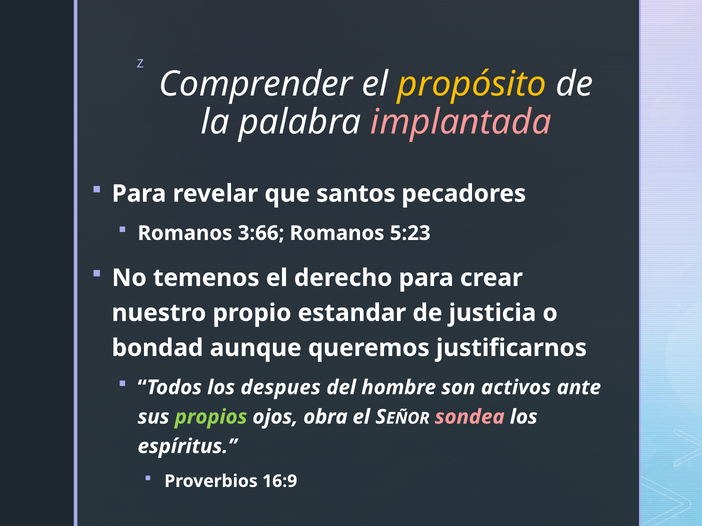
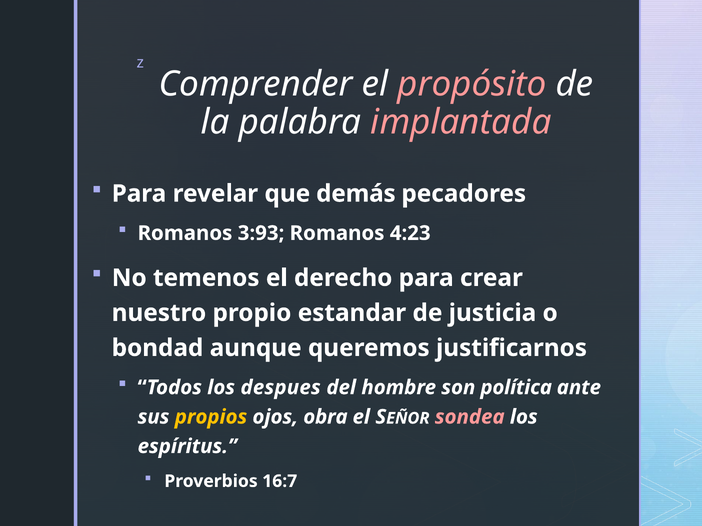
propósito colour: yellow -> pink (472, 84)
santos: santos -> demás (356, 194)
3:66: 3:66 -> 3:93 (261, 233)
5:23: 5:23 -> 4:23 (410, 233)
activos: activos -> política (516, 388)
propios colour: light green -> yellow (211, 417)
16:9: 16:9 -> 16:7 (280, 482)
